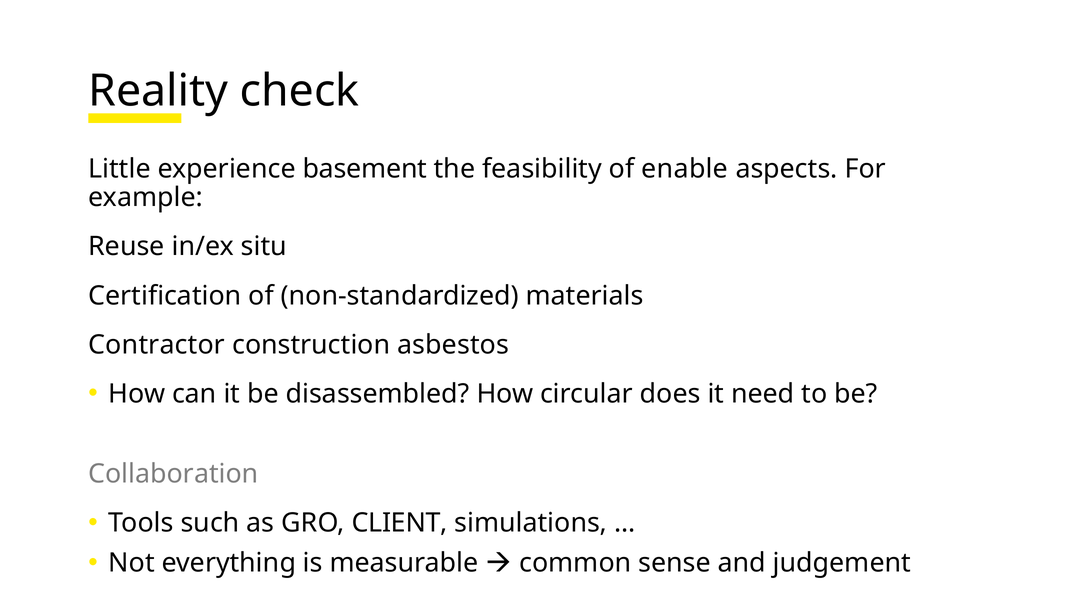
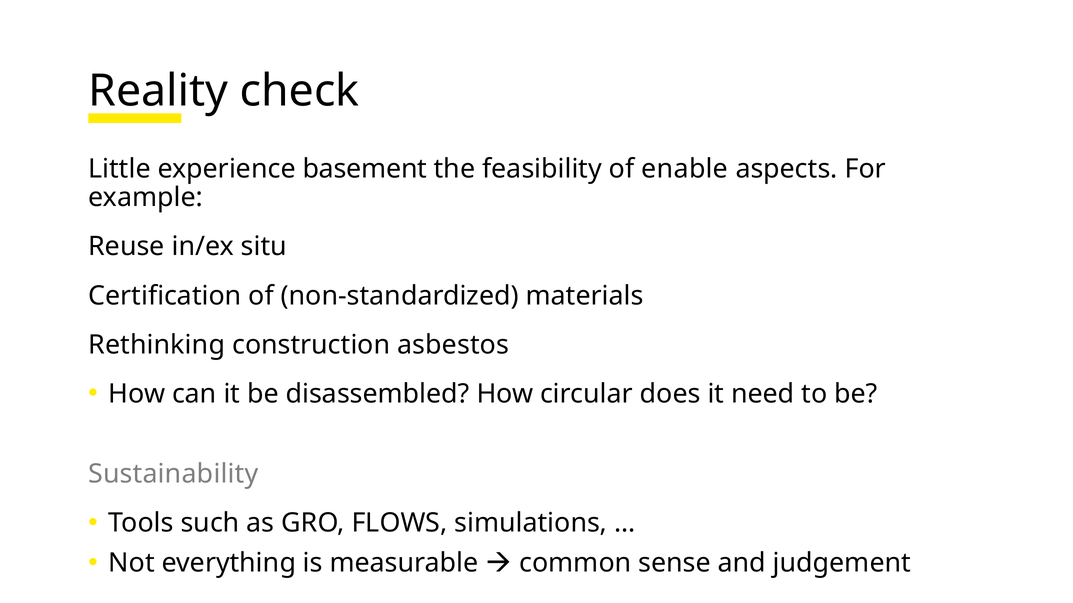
Contractor: Contractor -> Rethinking (157, 345)
Collaboration: Collaboration -> Sustainability (173, 474)
CLIENT: CLIENT -> FLOWS (399, 523)
